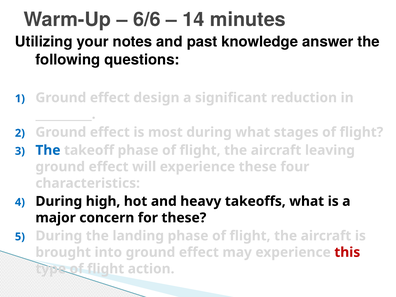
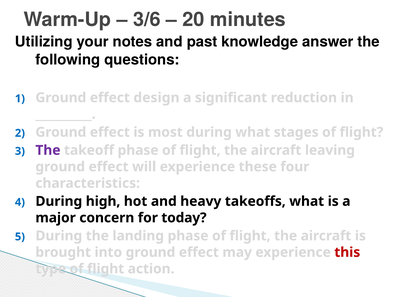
6/6: 6/6 -> 3/6 (147, 20)
14: 14 -> 20 (193, 20)
The colour: blue -> purple (48, 150)
for these: these -> today (184, 218)
